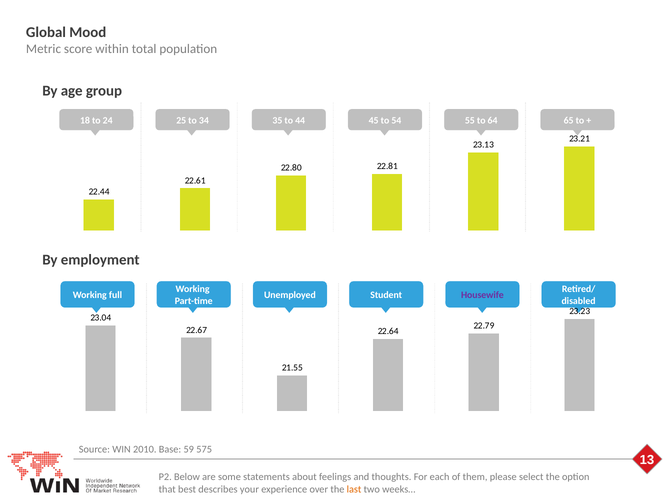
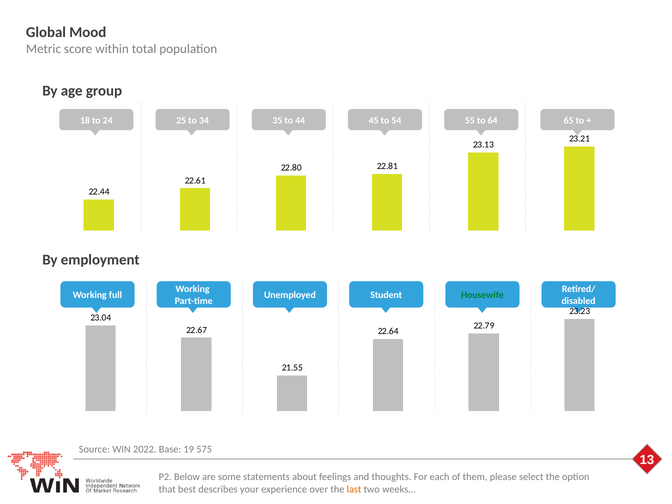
Housewife colour: purple -> green (482, 295)
2010: 2010 -> 2022 (145, 450)
59: 59 -> 19 (189, 450)
